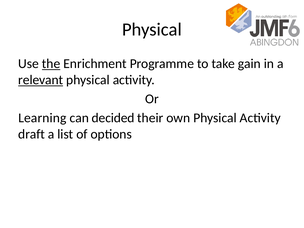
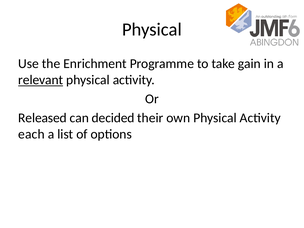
the underline: present -> none (51, 64)
Learning: Learning -> Released (43, 118)
draft: draft -> each (31, 134)
